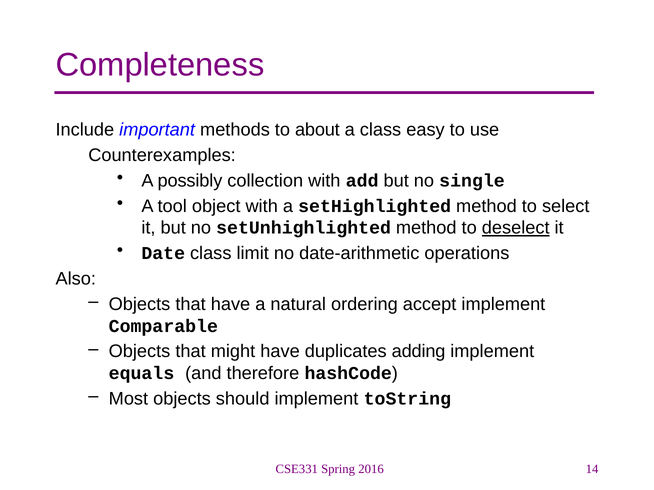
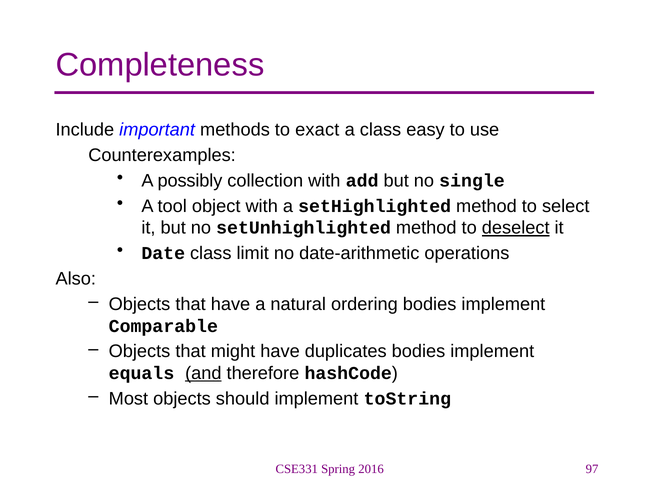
about: about -> exact (317, 130)
ordering accept: accept -> bodies (430, 305)
duplicates adding: adding -> bodies (419, 352)
and underline: none -> present (203, 374)
14: 14 -> 97 (592, 470)
